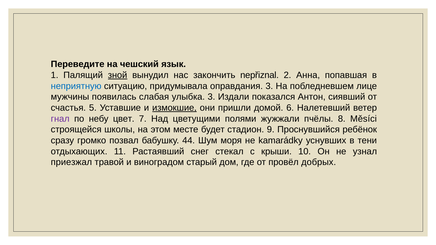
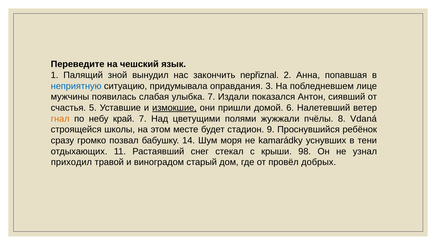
зной underline: present -> none (118, 75)
улыбка 3: 3 -> 7 (211, 97)
гнал colour: purple -> orange (60, 119)
цвет: цвет -> край (124, 119)
Měsíci: Měsíci -> Vdaná (364, 119)
44: 44 -> 14 (189, 141)
10: 10 -> 98 (305, 152)
приезжал: приезжал -> приходил (71, 162)
